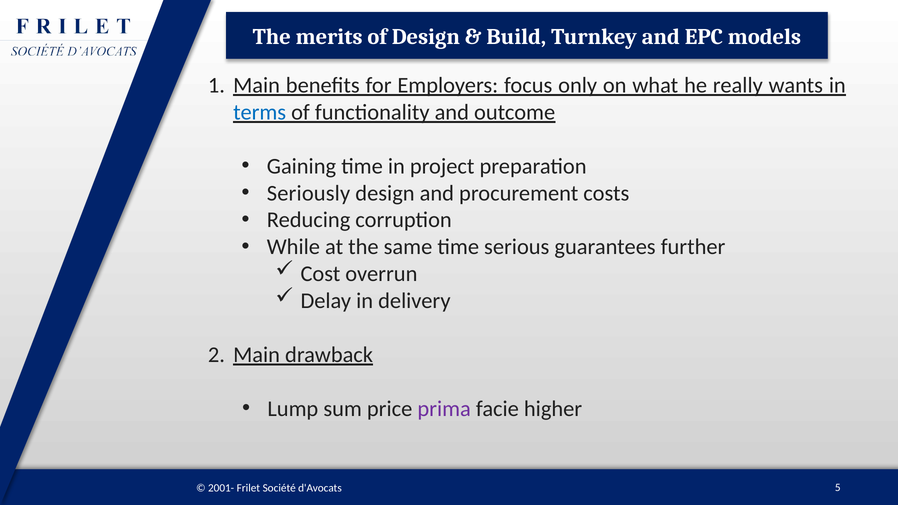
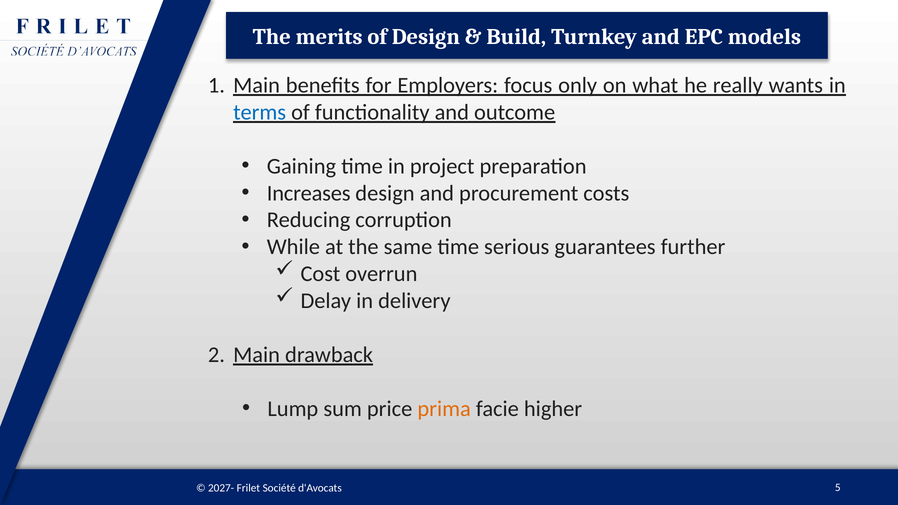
Seriously: Seriously -> Increases (309, 193)
prima colour: purple -> orange (444, 409)
2001-: 2001- -> 2027- (221, 488)
